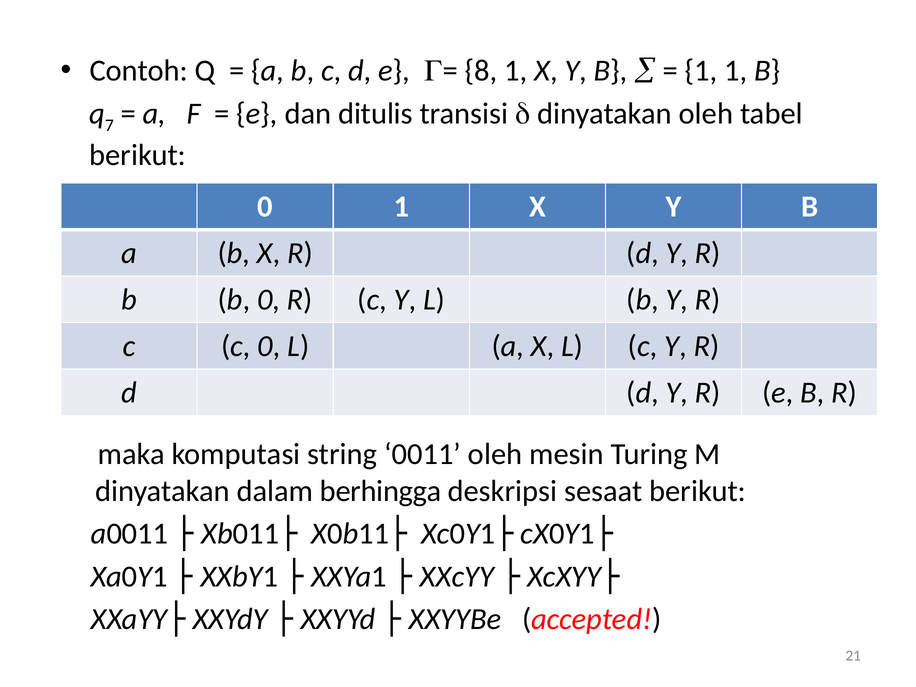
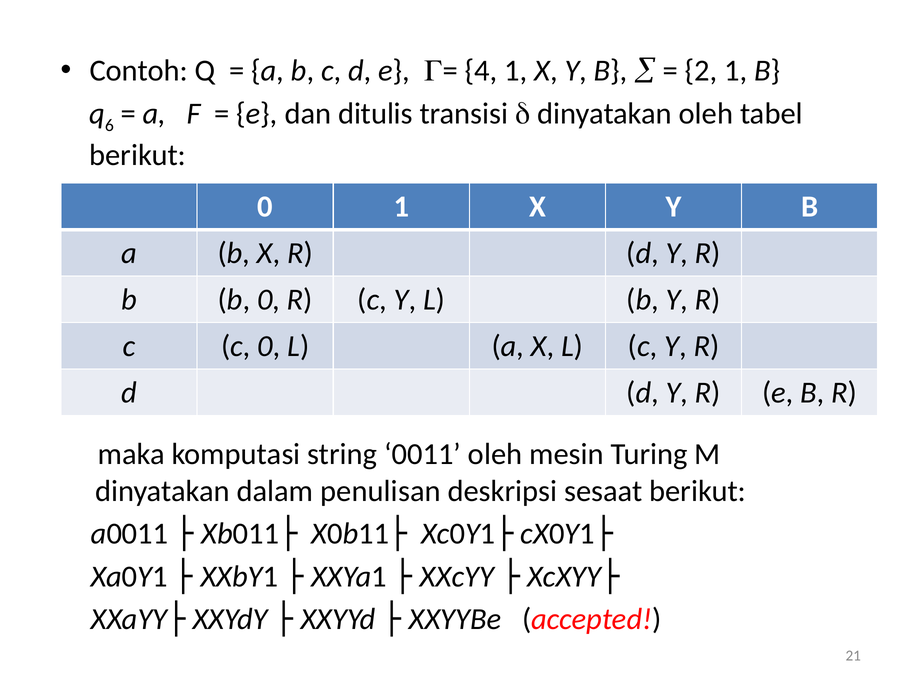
8: 8 -> 4 (481, 71)
1: 1 -> 2 (701, 71)
7: 7 -> 6 (109, 125)
berhingga: berhingga -> penulisan (381, 491)
